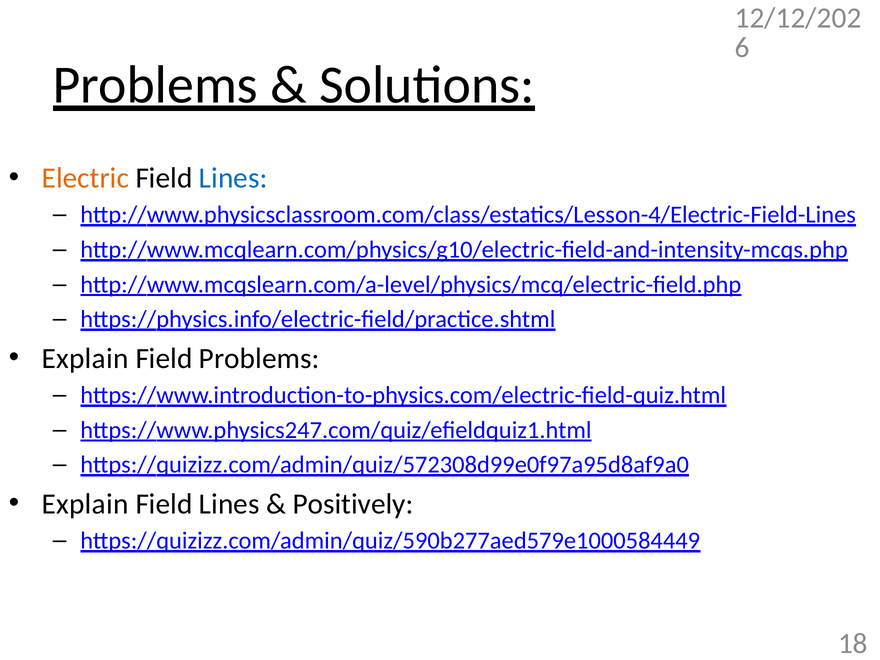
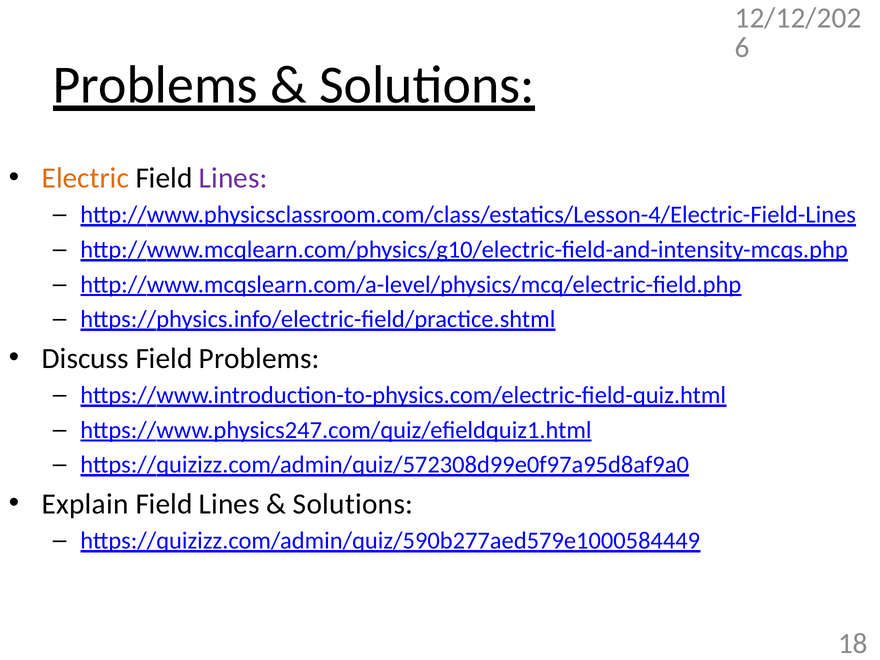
Lines colour: blue -> purple (233, 178)
Explain: Explain -> Discuss (85, 358)
Positively: Positively -> Solutions (353, 504)
